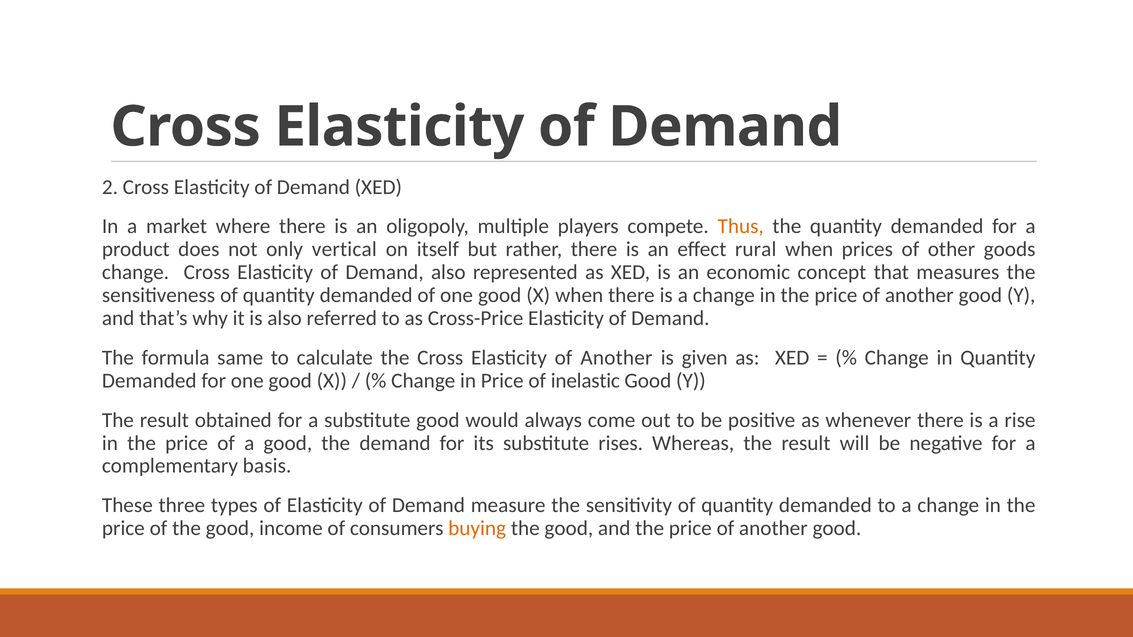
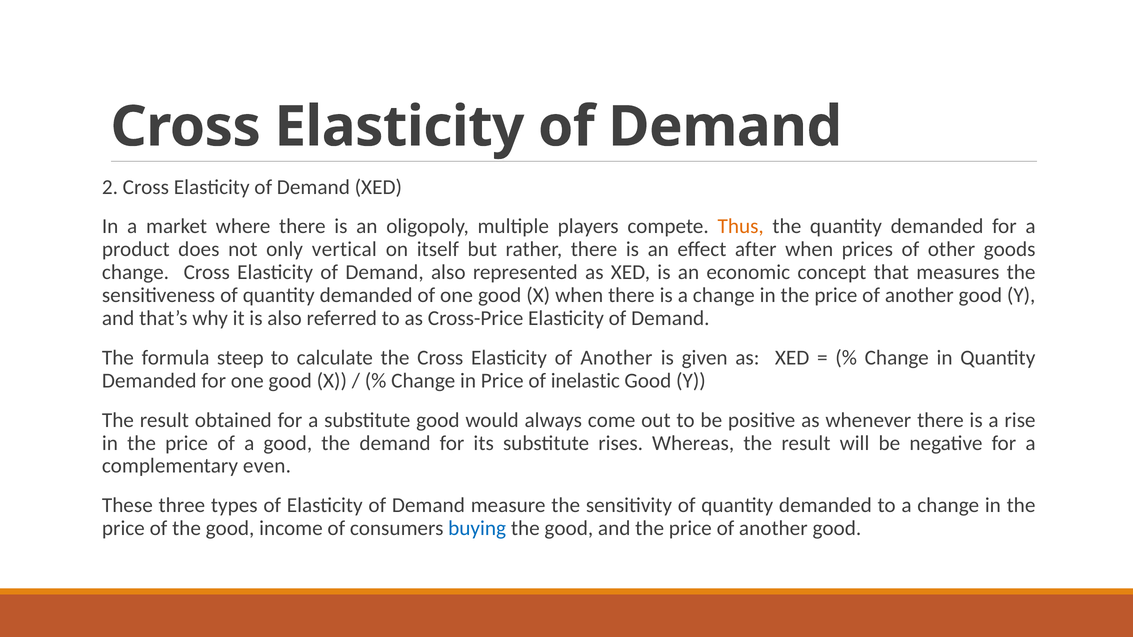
rural: rural -> after (756, 250)
same: same -> steep (240, 358)
basis: basis -> even (267, 466)
buying colour: orange -> blue (477, 529)
